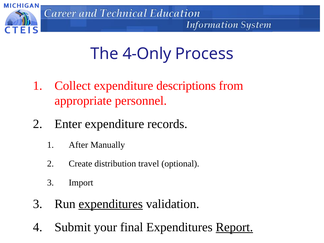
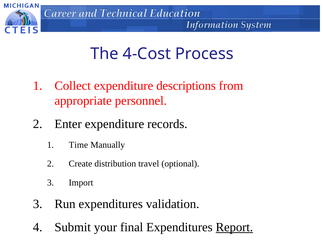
4-Only: 4-Only -> 4-Cost (147, 54)
After: After -> Time (78, 145)
expenditures underline: present -> none (111, 204)
